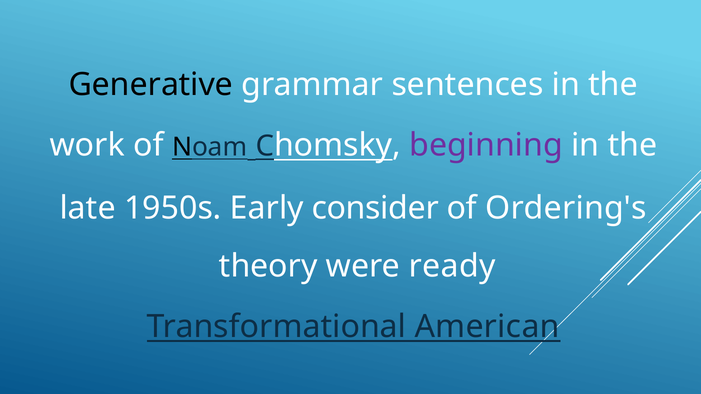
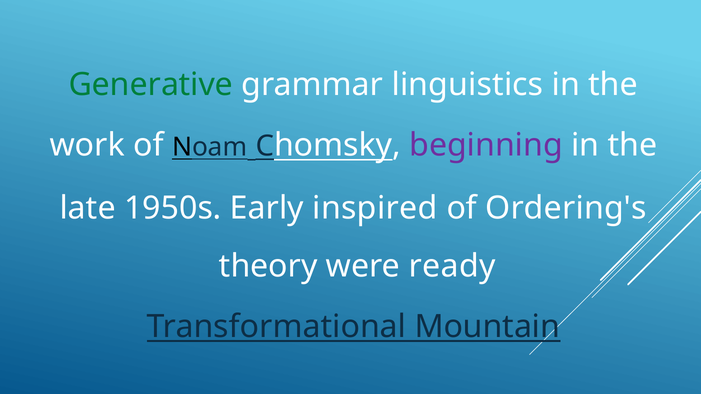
Generative colour: black -> green (151, 85)
sentences: sentences -> linguistics (467, 85)
consider: consider -> inspired (375, 208)
American: American -> Mountain (487, 327)
